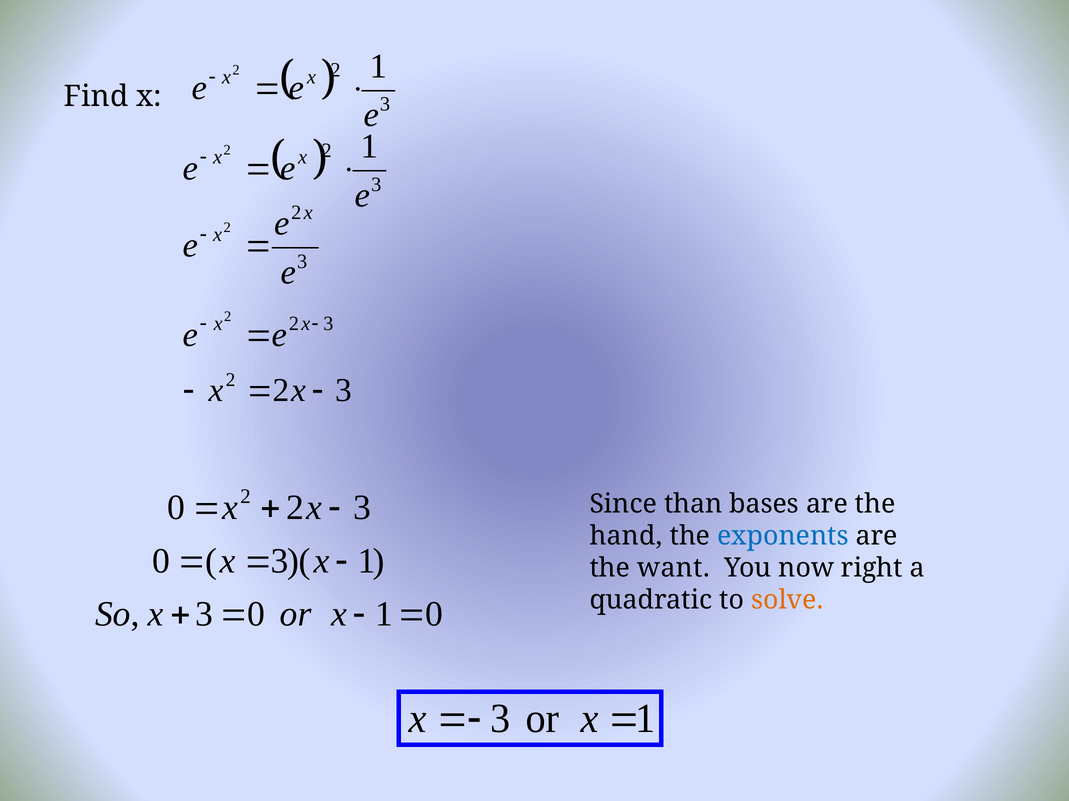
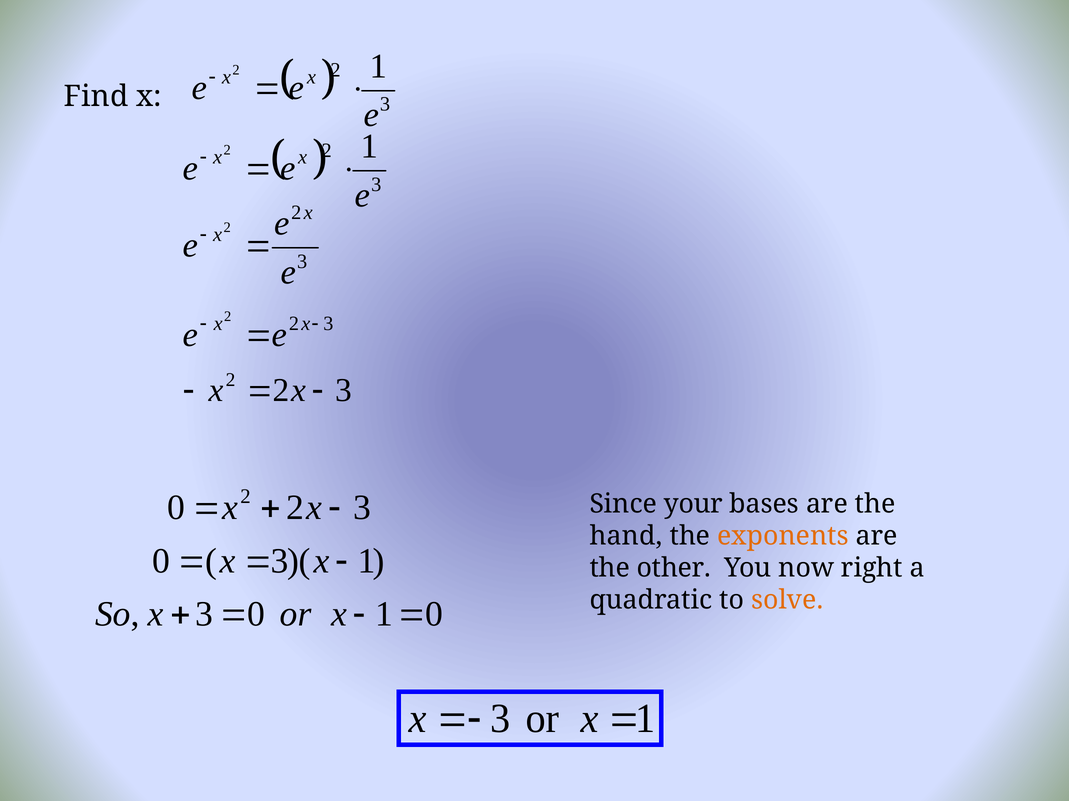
than: than -> your (693, 504)
exponents colour: blue -> orange (783, 536)
want: want -> other (674, 568)
